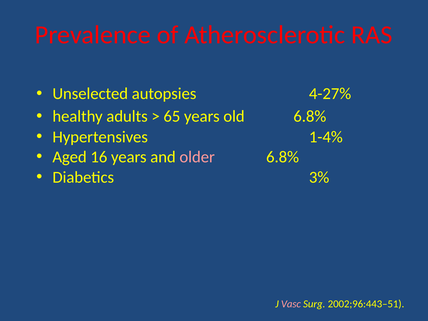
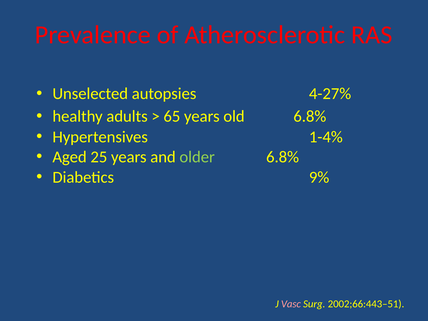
16: 16 -> 25 (99, 157)
older colour: pink -> light green (197, 157)
3%: 3% -> 9% (319, 177)
2002;96:443–51: 2002;96:443–51 -> 2002;66:443–51 (366, 304)
